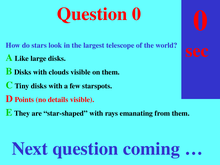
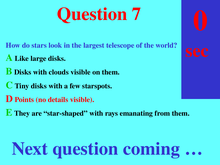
Question 0: 0 -> 7 (136, 14)
